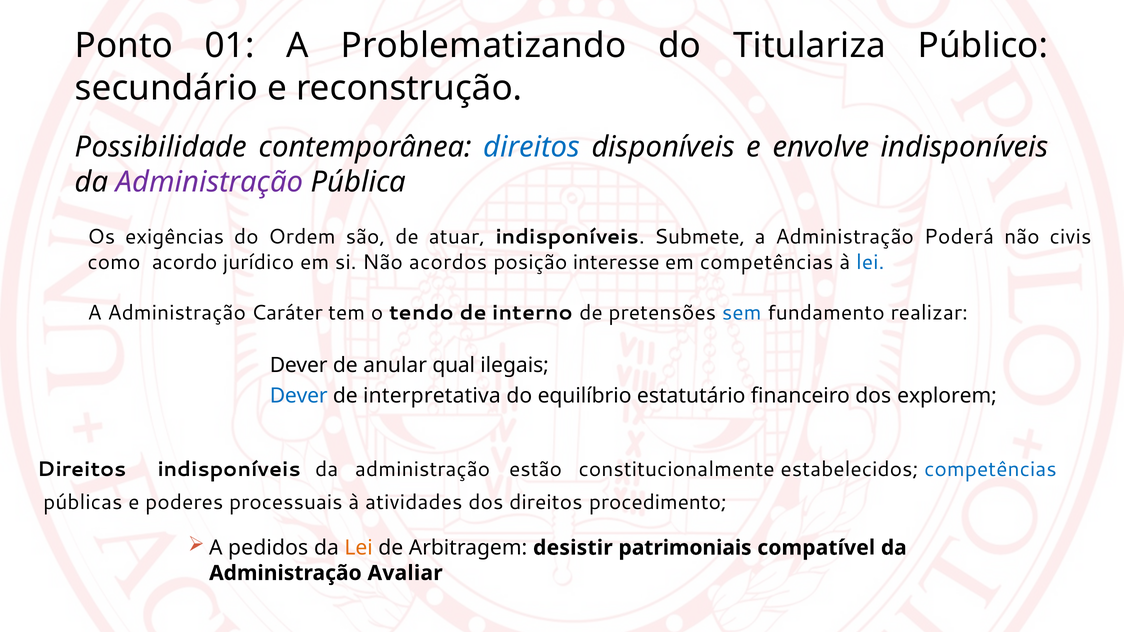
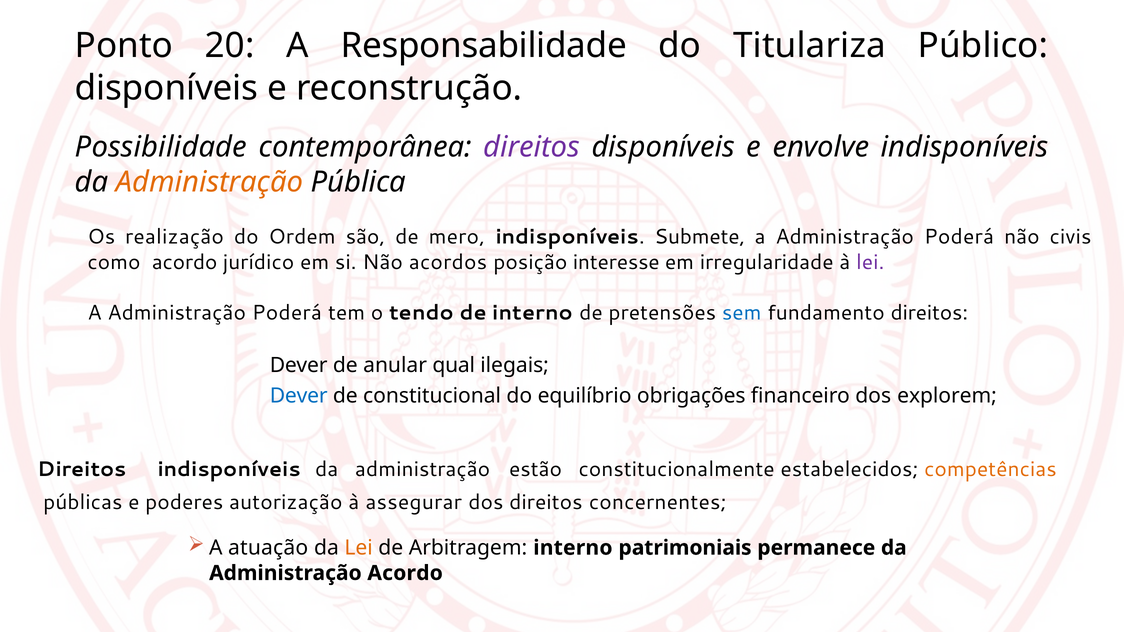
01: 01 -> 20 (230, 46)
Problematizando: Problematizando -> Responsabilidade (484, 46)
secundário: secundário -> disponíveis (167, 88)
direitos colour: blue -> purple (532, 147)
Administração colour: purple -> orange (210, 182)
exigências: exigências -> realização (174, 237)
atuar: atuar -> mero (457, 237)
em competências: competências -> irregularidade (767, 262)
lei colour: blue -> purple (870, 262)
Caráter: Caráter -> Poderá (287, 313)
fundamento realizar: realizar -> direitos (929, 313)
interpretativa: interpretativa -> constitucional (432, 396)
estatutário: estatutário -> obrigações (691, 396)
competências colour: blue -> orange (990, 470)
processuais: processuais -> autorização (286, 502)
atividades: atividades -> assegurar (414, 502)
procedimento: procedimento -> concernentes (658, 502)
pedidos: pedidos -> atuação (268, 548)
Arbitragem desistir: desistir -> interno (573, 548)
compatível: compatível -> permanece (816, 548)
Administração Avaliar: Avaliar -> Acordo (405, 573)
